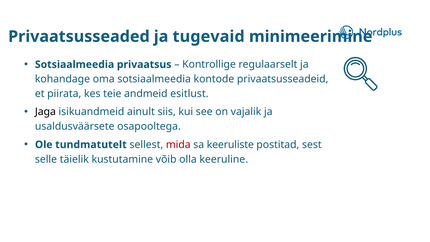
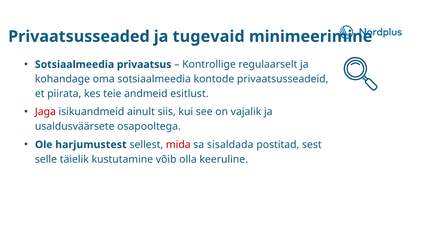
Jaga colour: black -> red (45, 112)
tundmatutelt: tundmatutelt -> harjumustest (91, 145)
keeruliste: keeruliste -> sisaldada (230, 145)
